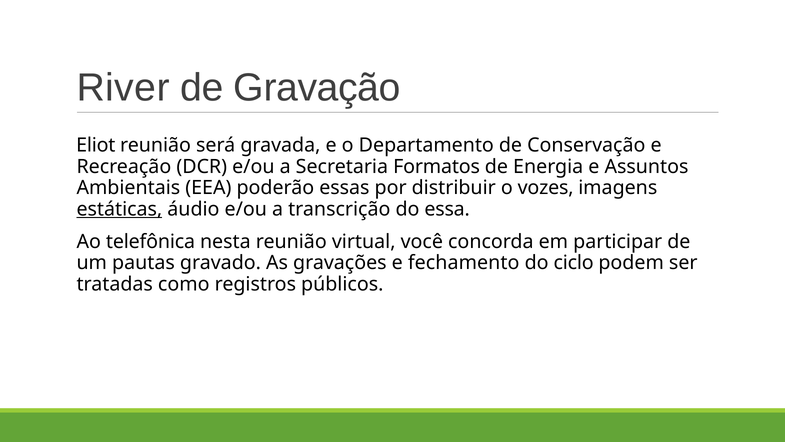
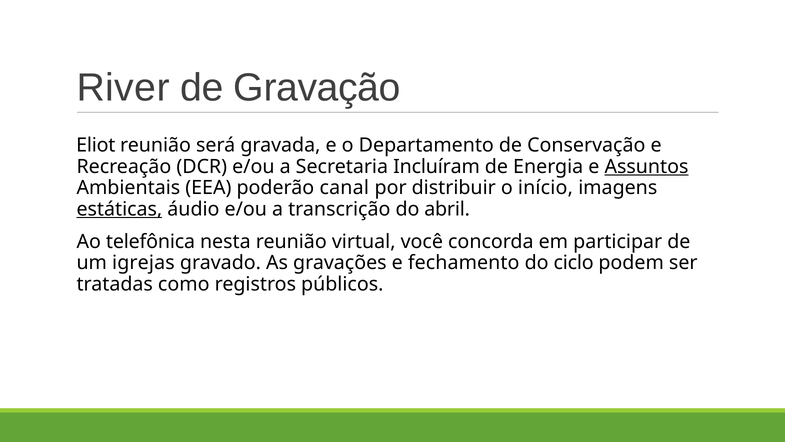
Formatos: Formatos -> Incluíram (437, 167)
Assuntos underline: none -> present (647, 167)
essas: essas -> canal (344, 188)
vozes: vozes -> início (545, 188)
essa: essa -> abril (447, 209)
pautas: pautas -> igrejas (143, 263)
